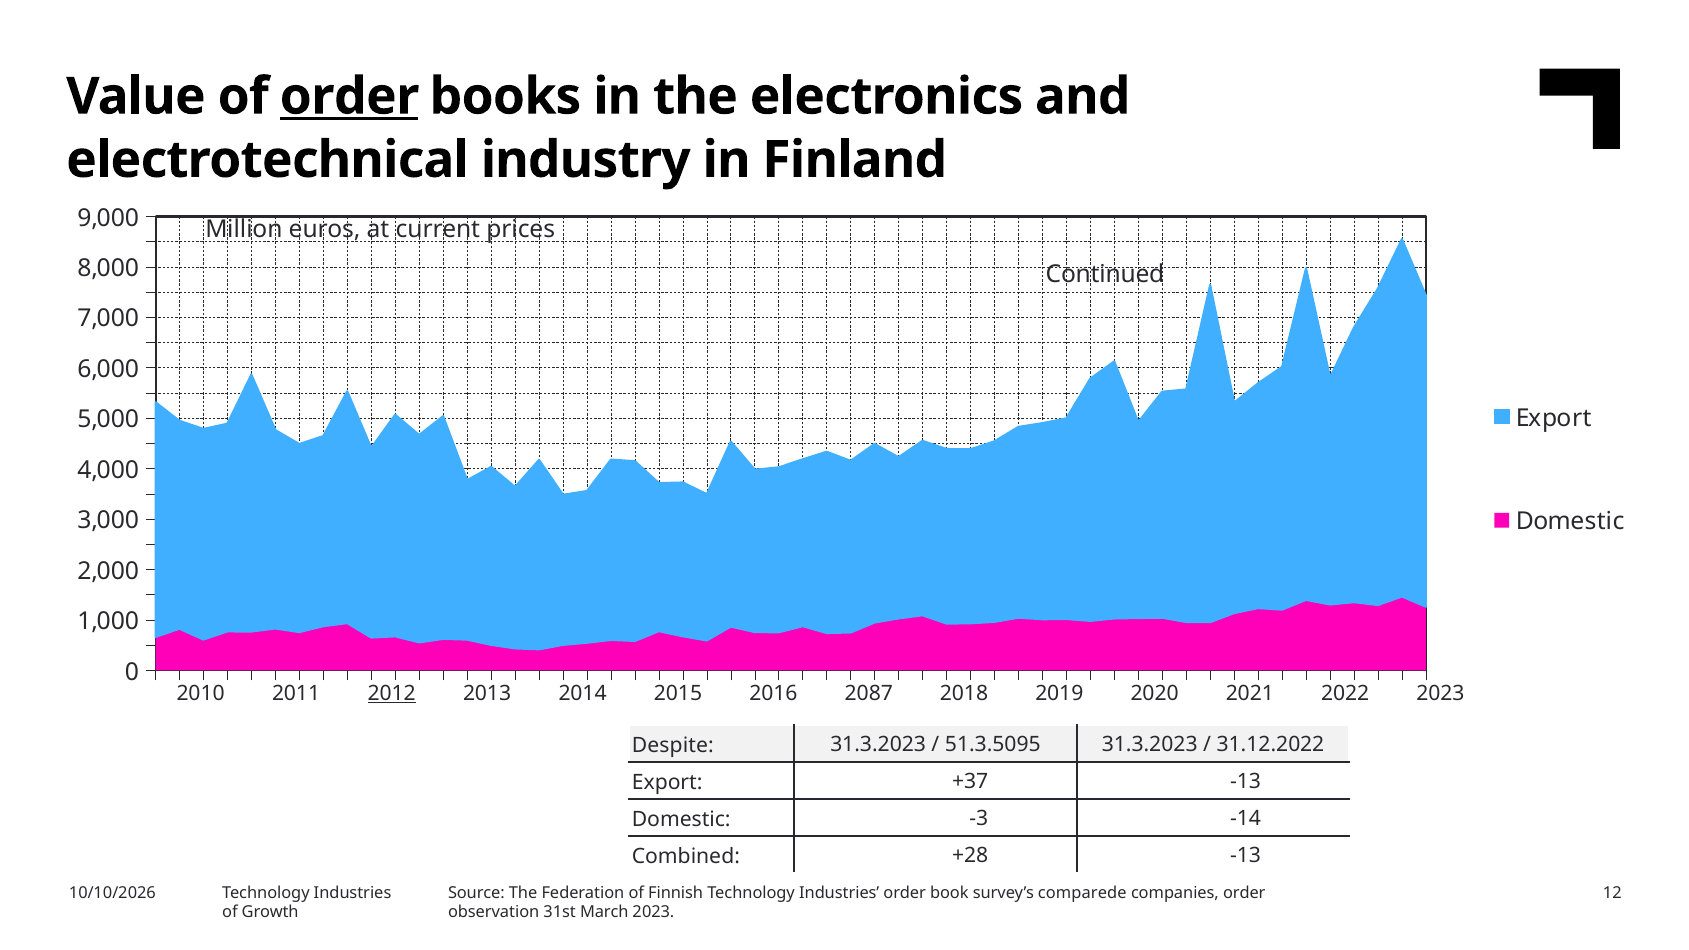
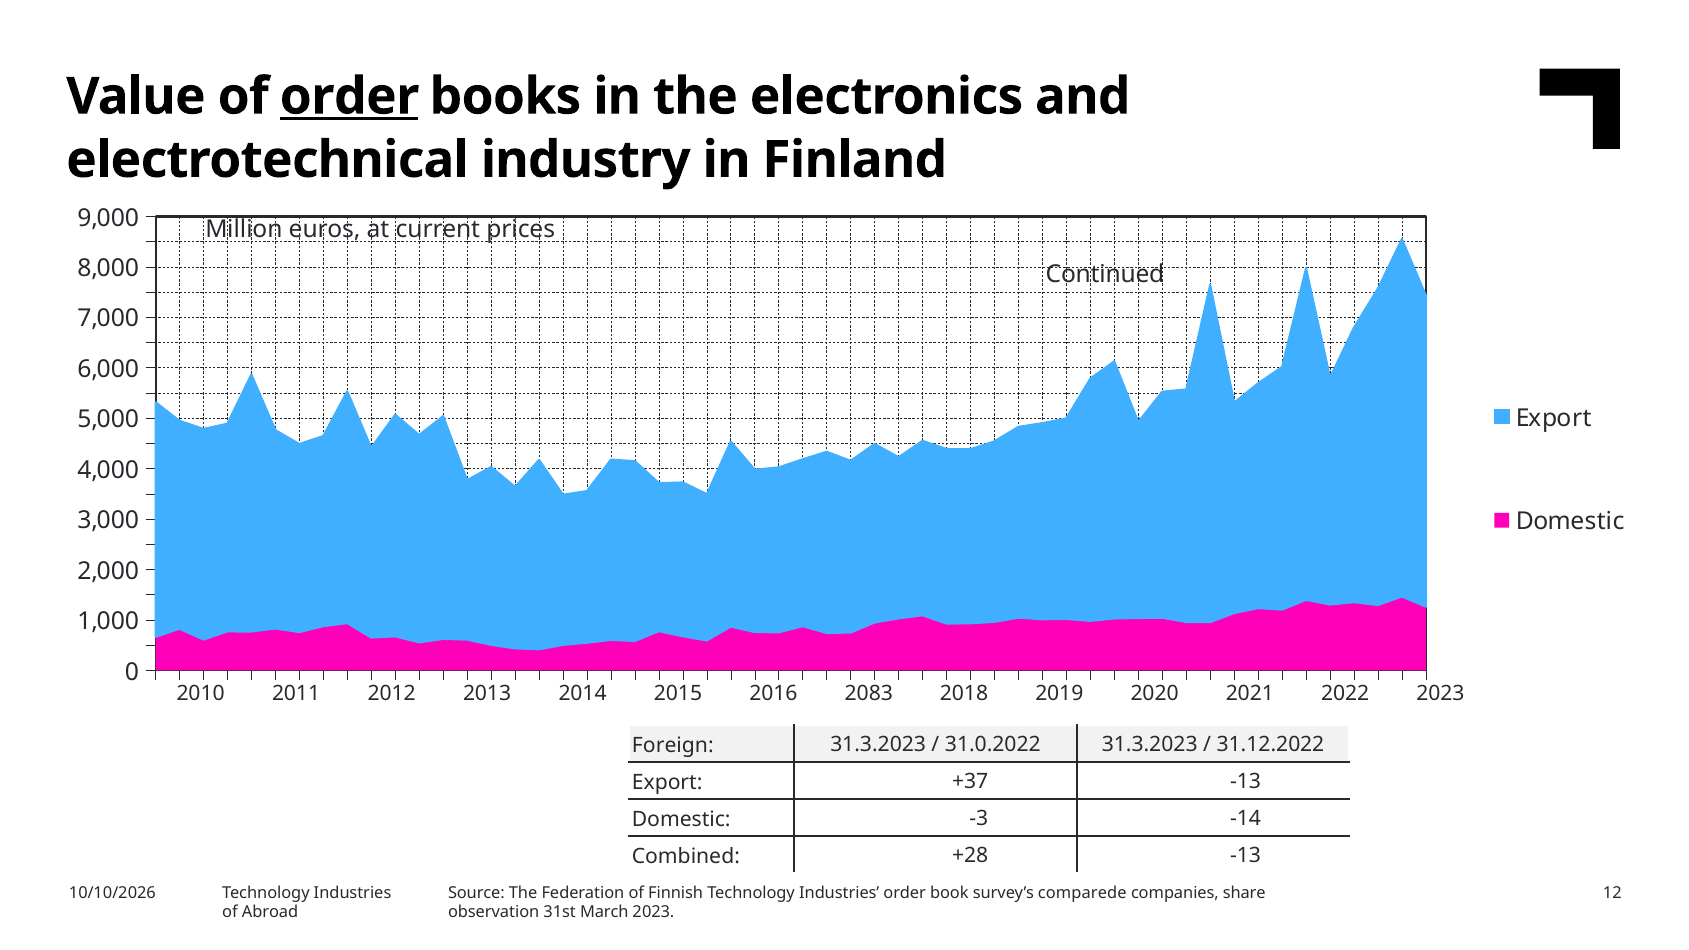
2012 underline: present -> none (392, 694)
2087: 2087 -> 2083 (869, 694)
Despite: Despite -> Foreign (673, 746)
51.3.5095: 51.3.5095 -> 31.0.2022 (993, 744)
companies order: order -> share (1244, 893)
Growth: Growth -> Abroad (270, 912)
